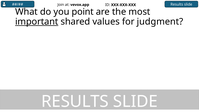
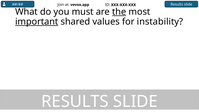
point: point -> must (83, 12)
the underline: none -> present (119, 12)
judgment: judgment -> instability (160, 22)
